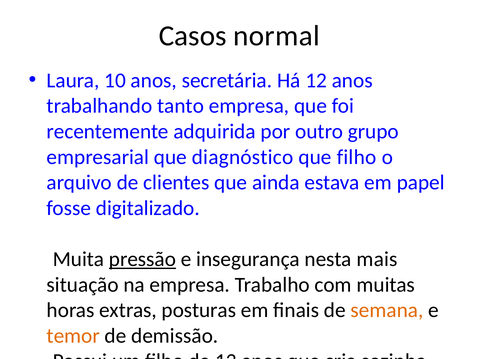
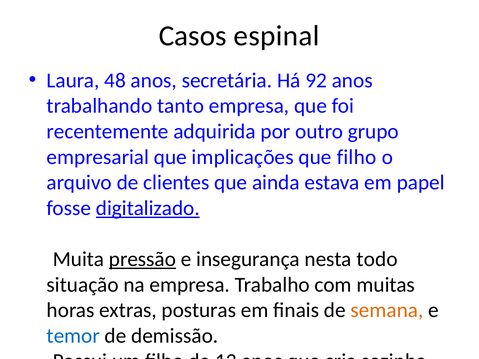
normal: normal -> espinal (276, 36)
10: 10 -> 48 (115, 80)
12: 12 -> 92 (316, 80)
diagnóstico: diagnóstico -> implicações (243, 157)
digitalizado underline: none -> present (148, 208)
mais: mais -> todo (377, 259)
temor colour: orange -> blue (73, 336)
